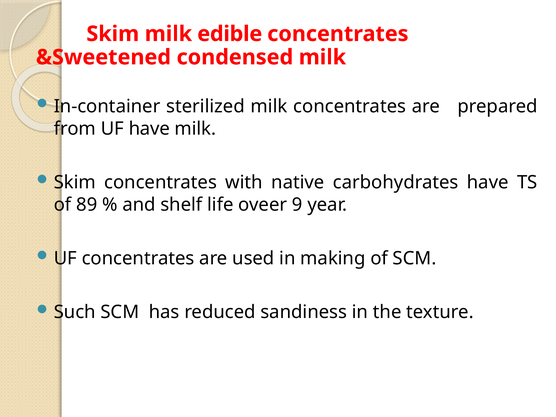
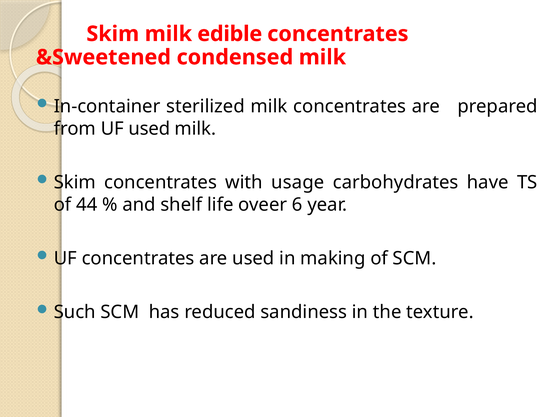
UF have: have -> used (149, 129)
native: native -> usage (298, 182)
89: 89 -> 44 (87, 205)
9: 9 -> 6 (297, 205)
